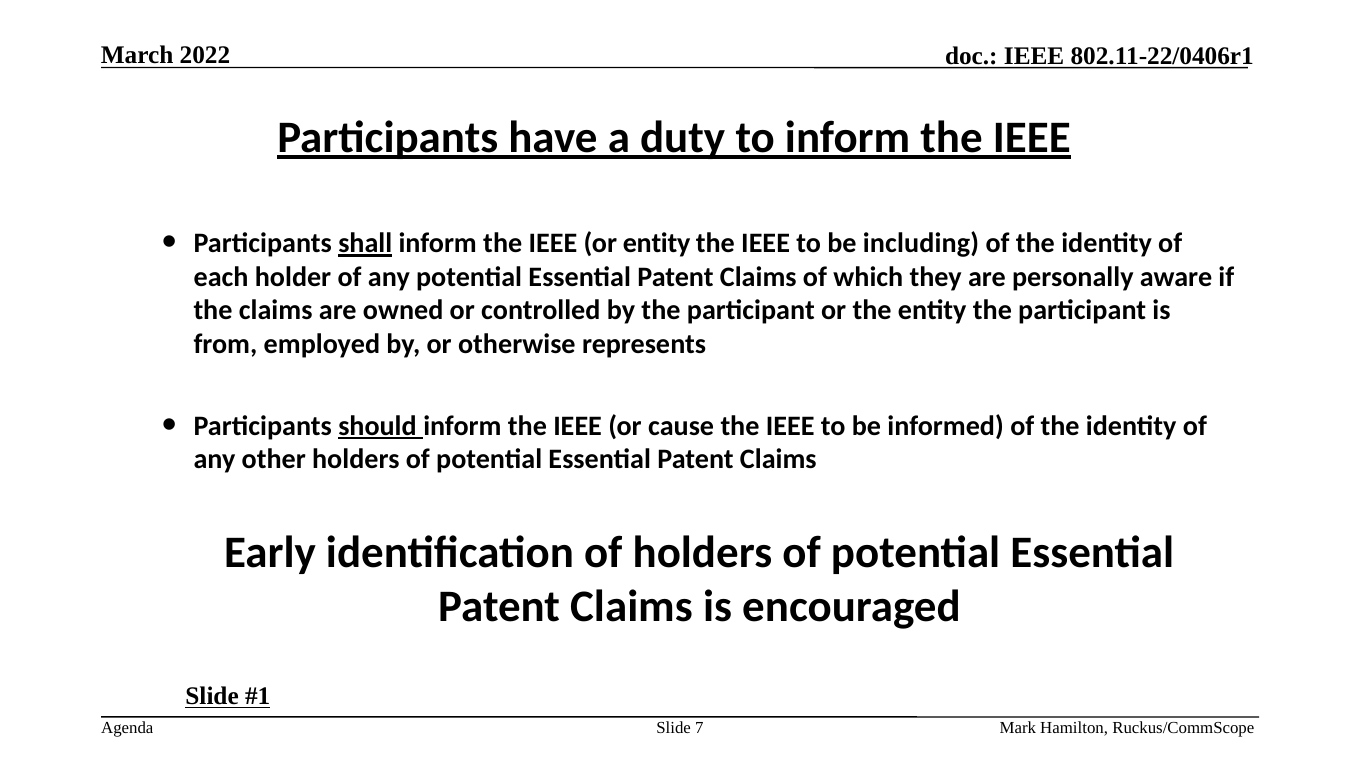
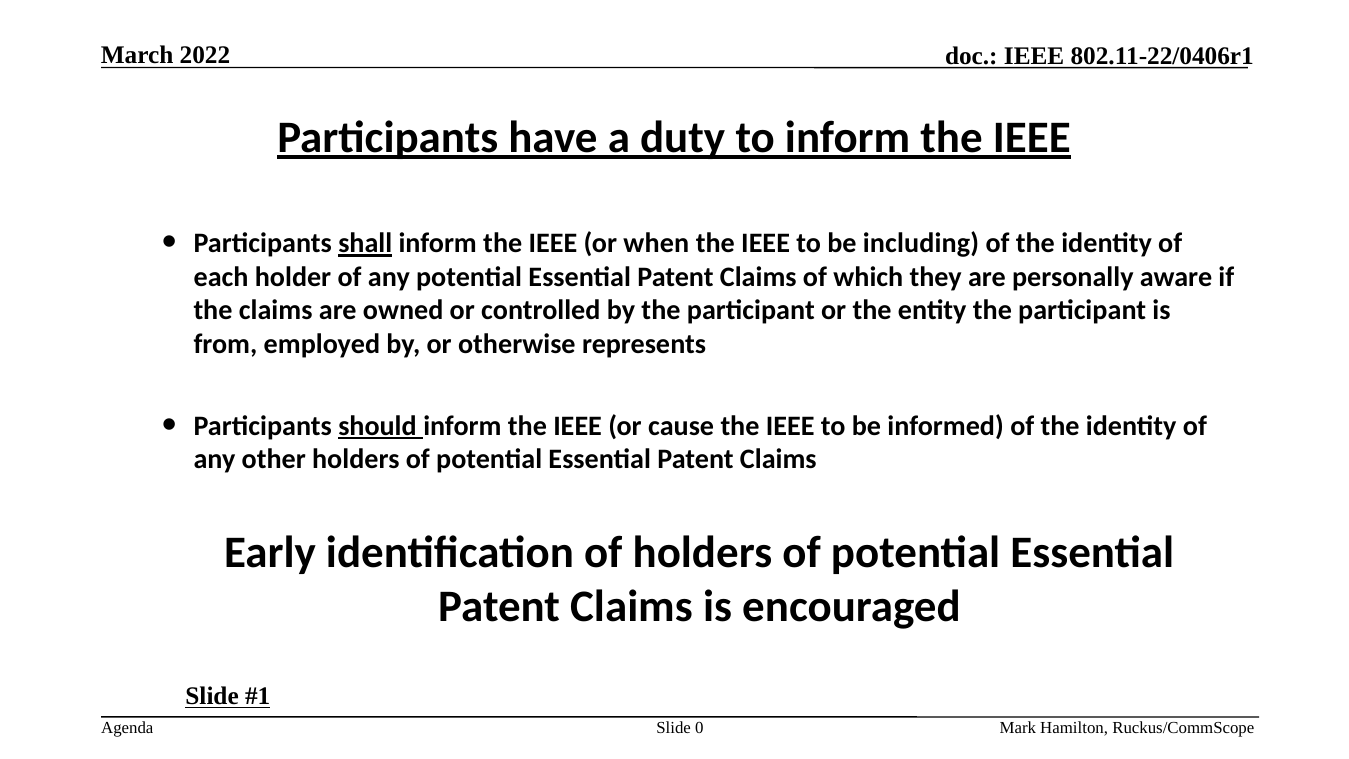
or entity: entity -> when (656, 243)
7: 7 -> 0 (699, 728)
